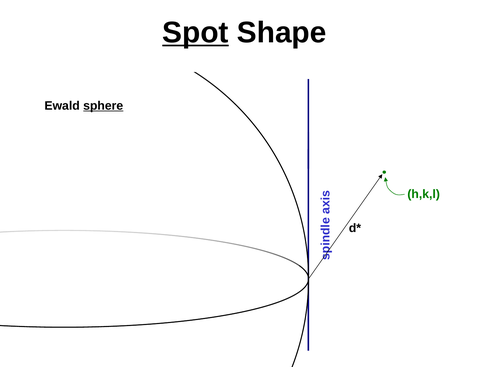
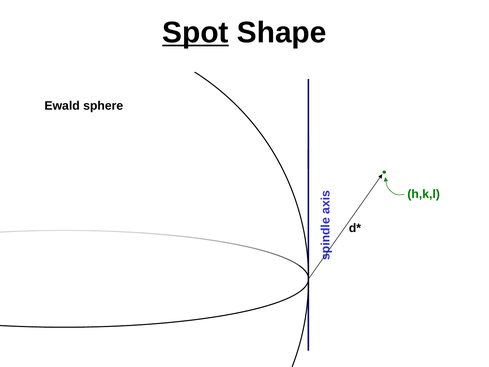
sphere underline: present -> none (103, 106)
